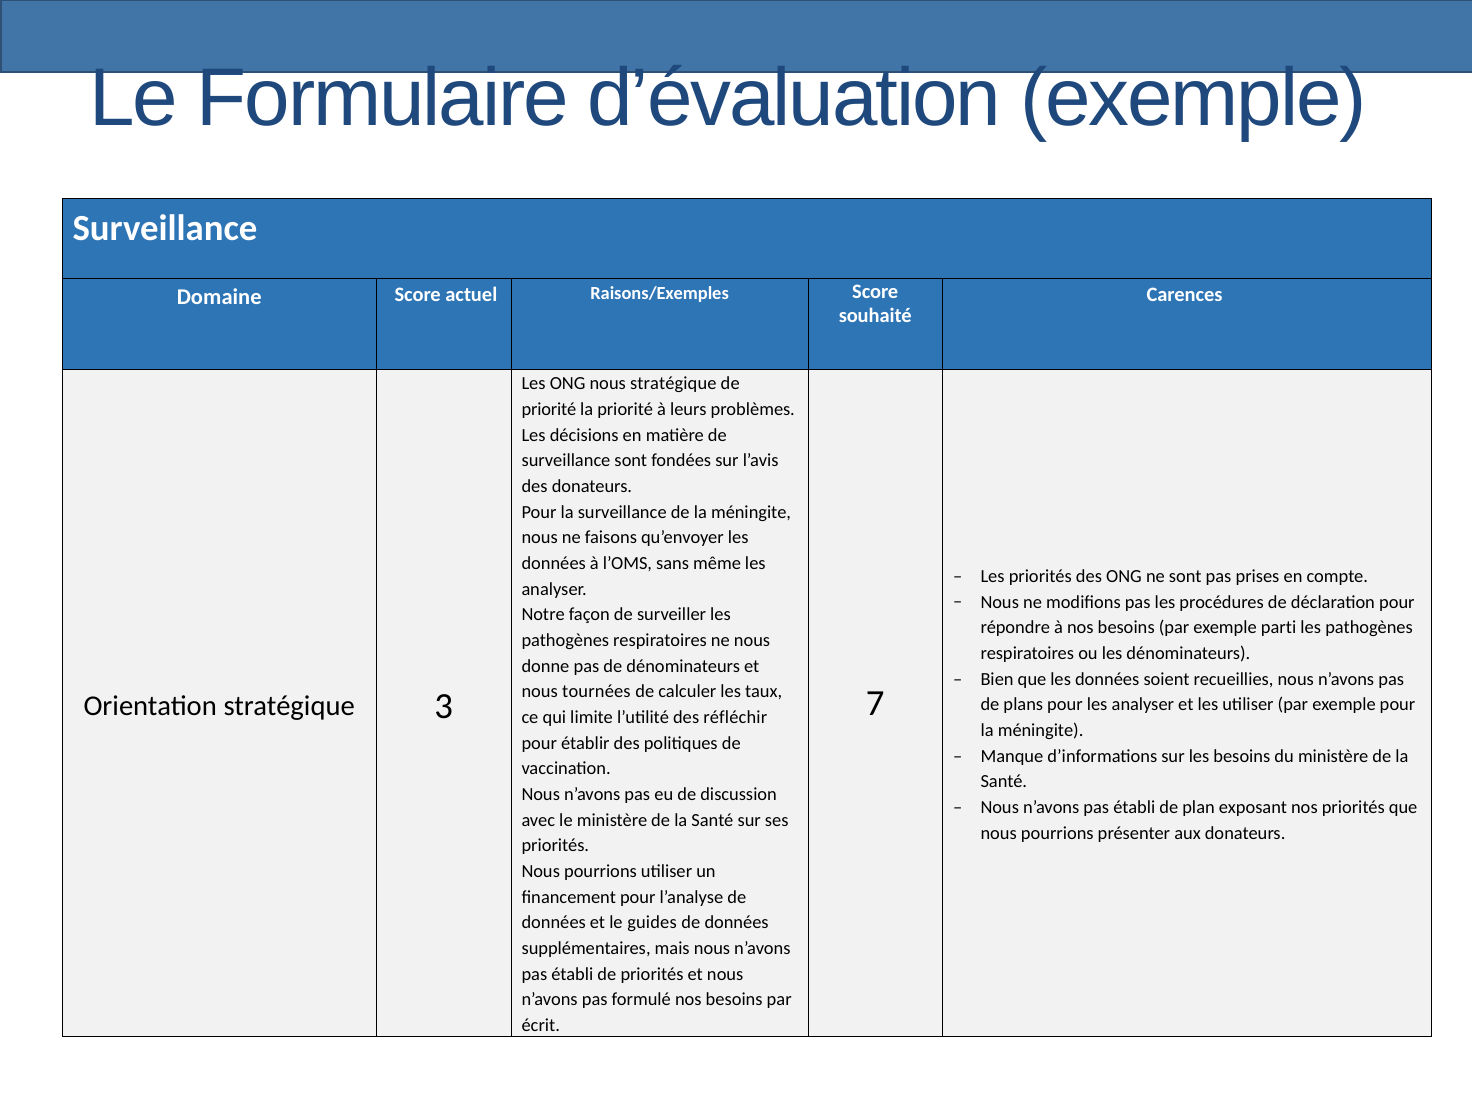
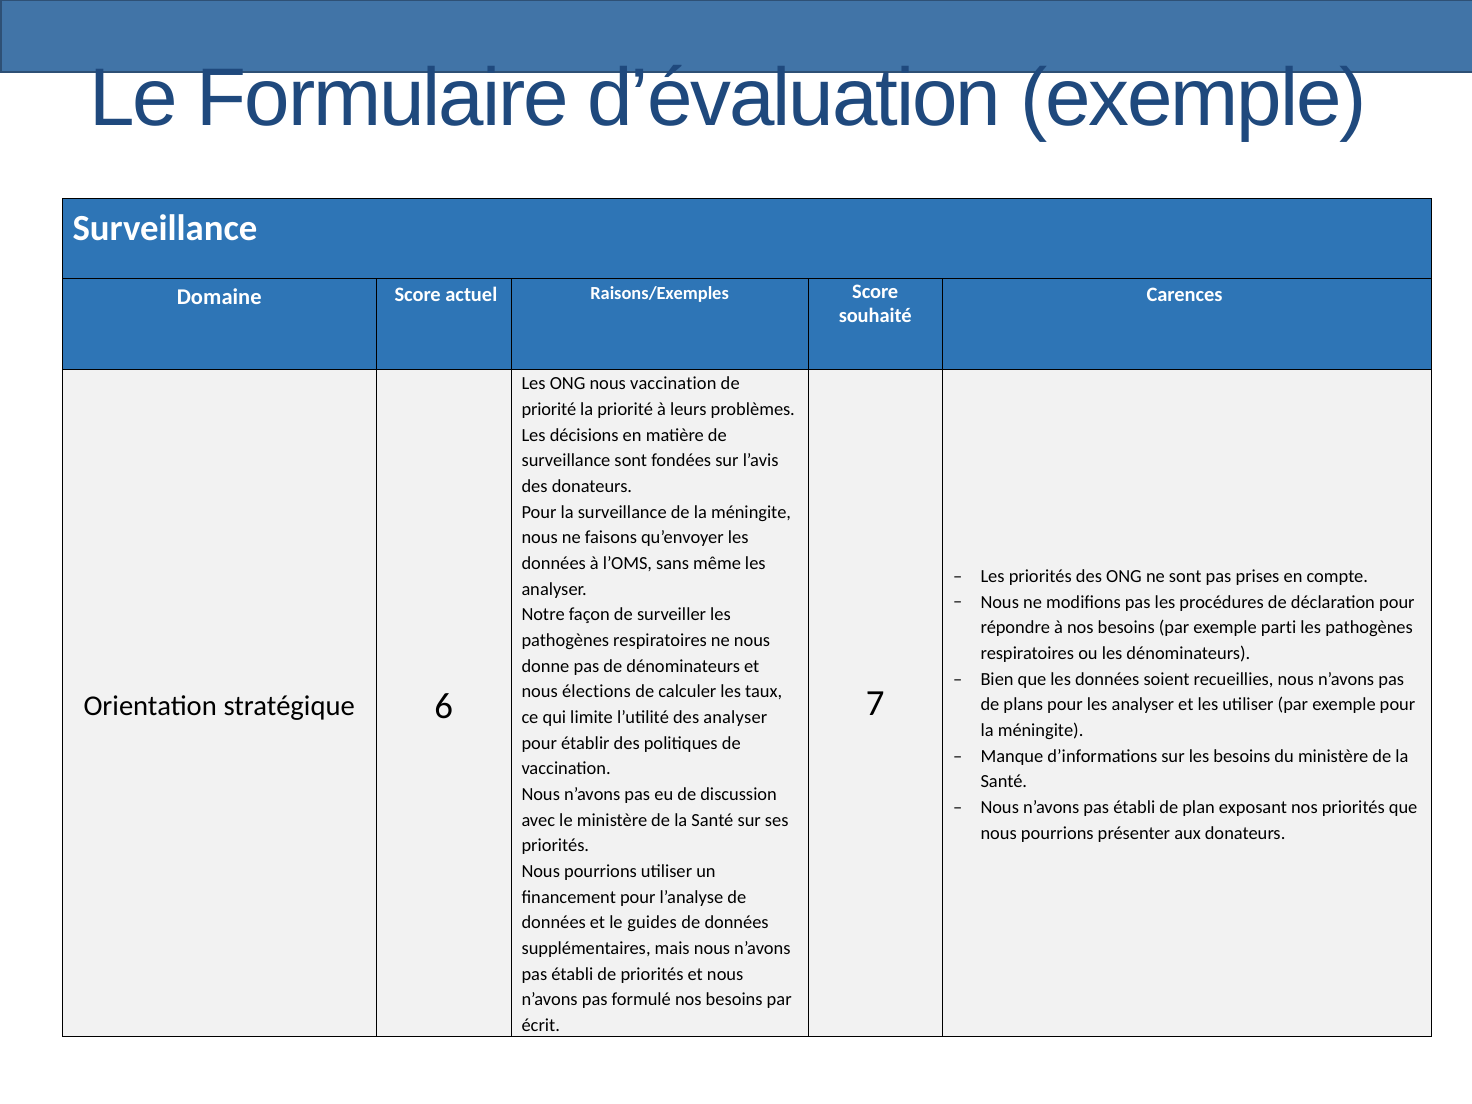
nous stratégique: stratégique -> vaccination (673, 384)
tournées: tournées -> élections (596, 692)
3: 3 -> 6 (444, 707)
des réfléchir: réfléchir -> analyser (735, 717)
